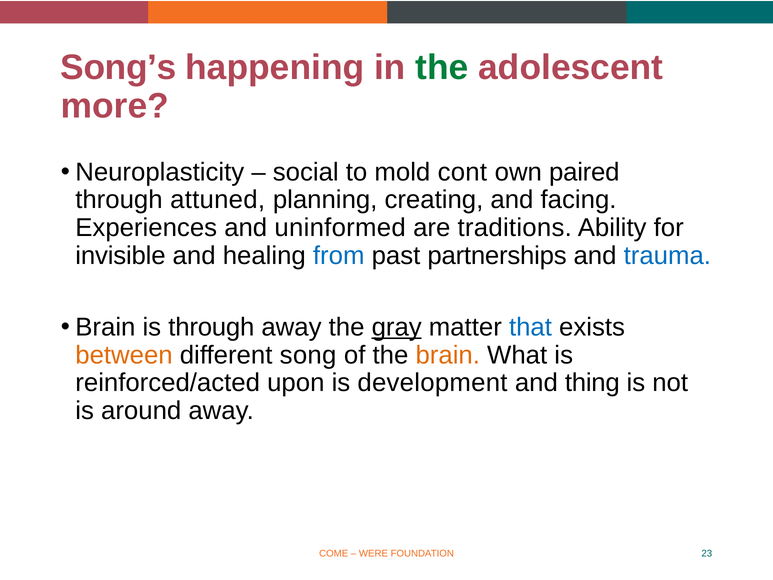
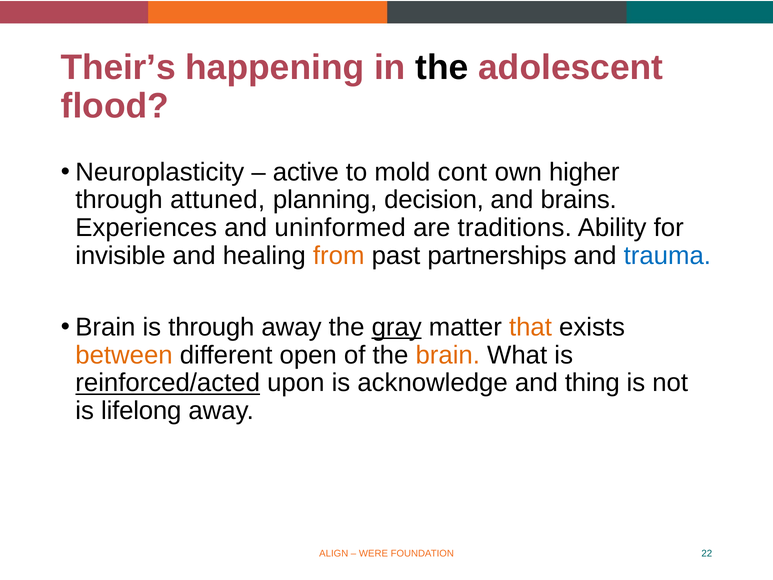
Song’s: Song’s -> Their’s (118, 68)
the colour: green -> black (442, 68)
more: more -> flood (115, 106)
social: social -> active (306, 172)
paired: paired -> higher (584, 172)
creating: creating -> decision (434, 200)
facing: facing -> brains (579, 200)
from colour: blue -> orange (339, 255)
that colour: blue -> orange (530, 327)
song: song -> open (308, 355)
reinforced/acted underline: none -> present (168, 383)
development: development -> acknowledge (433, 383)
around: around -> lifelong (141, 411)
COME: COME -> ALIGN (334, 553)
23: 23 -> 22 (707, 553)
